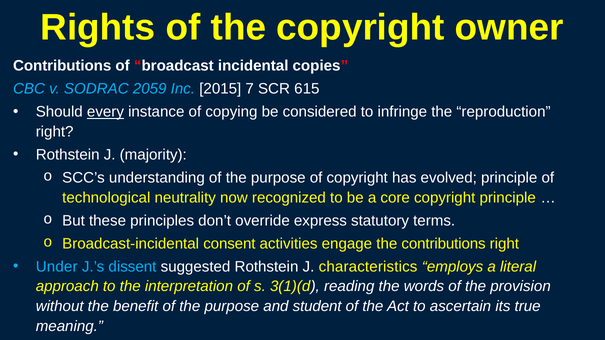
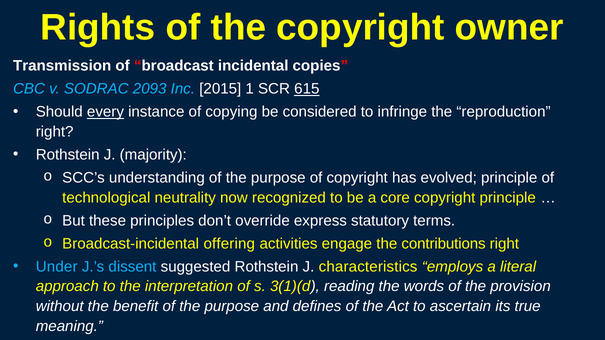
Contributions: Contributions -> Transmission (62, 66)
2059: 2059 -> 2093 (150, 89)
7: 7 -> 1 (250, 89)
615 underline: none -> present (307, 89)
consent: consent -> offering (229, 244)
student: student -> defines (317, 307)
